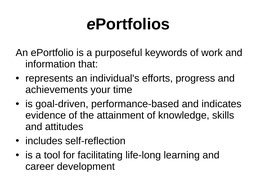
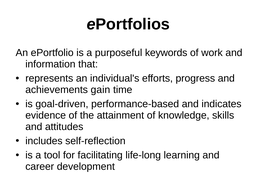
your: your -> gain (100, 90)
